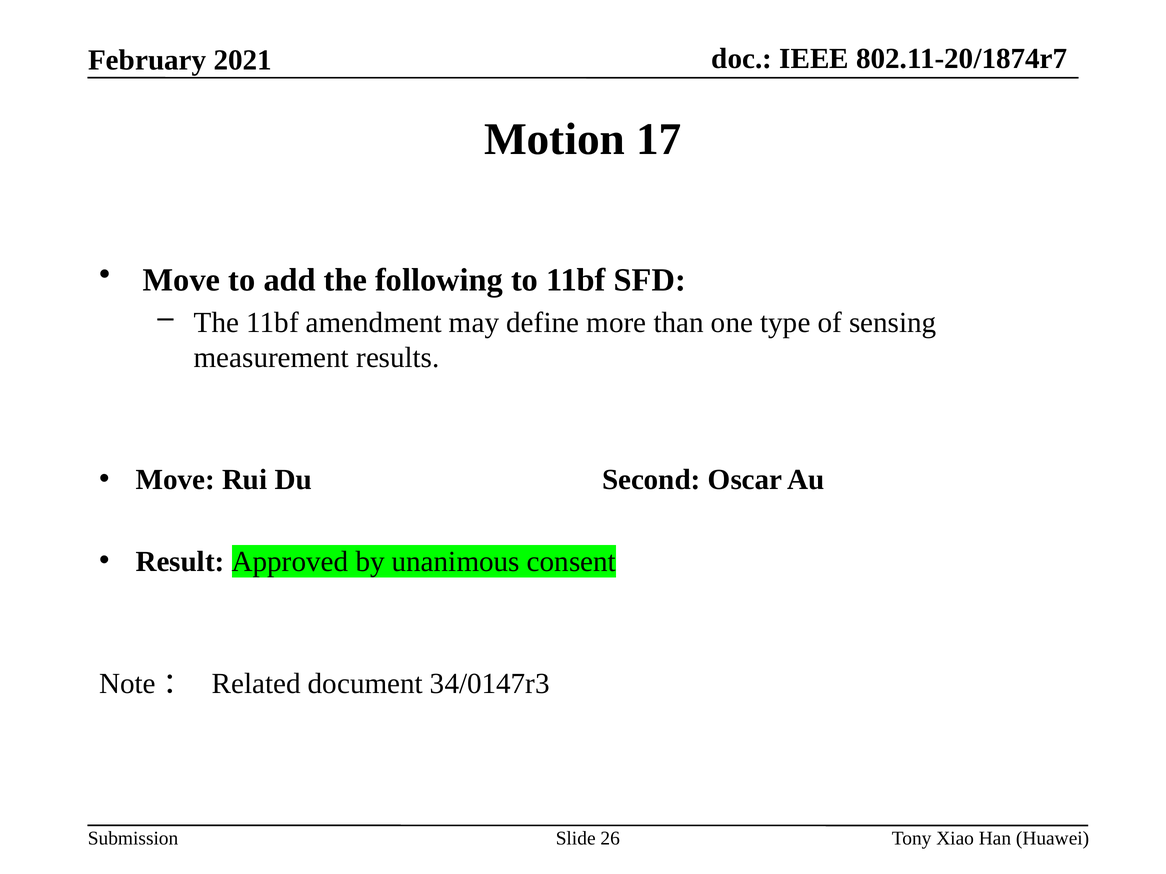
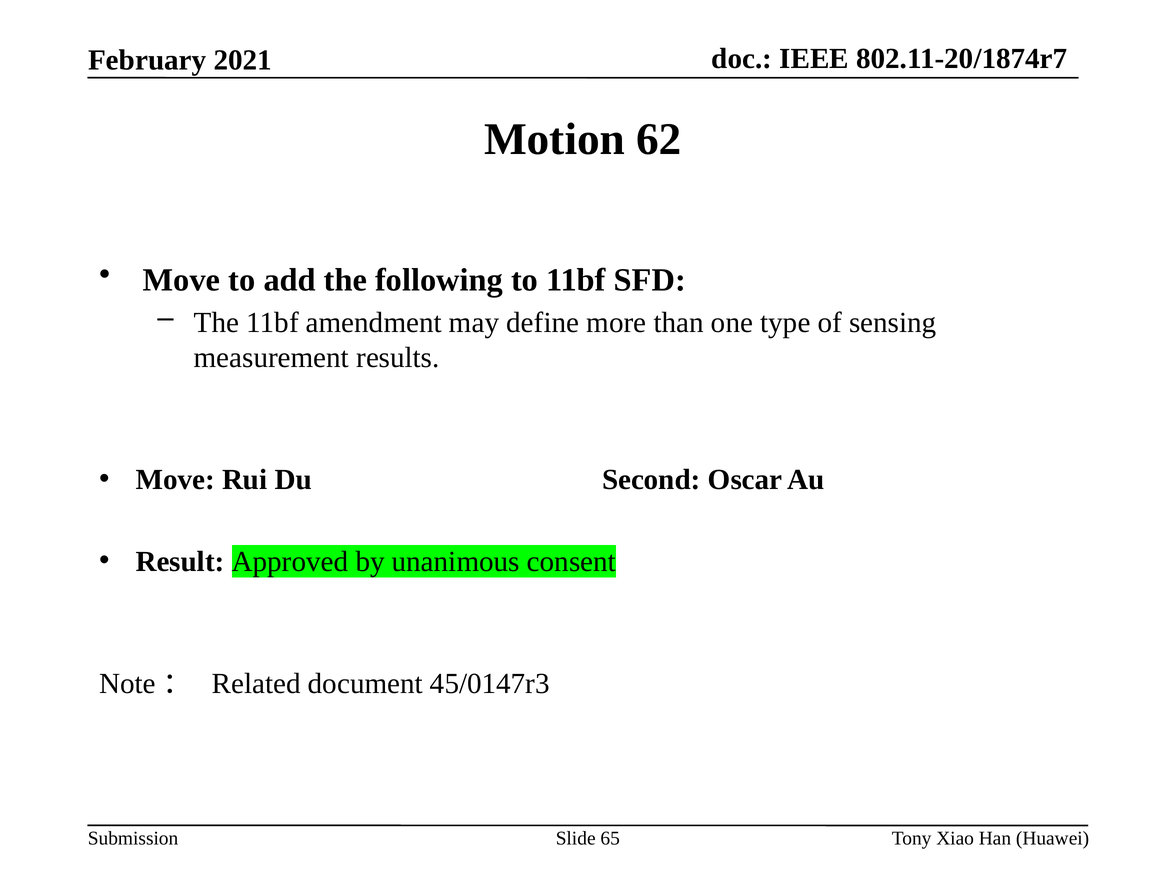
17: 17 -> 62 (659, 139)
34/0147r3: 34/0147r3 -> 45/0147r3 (490, 684)
26: 26 -> 65 (610, 839)
